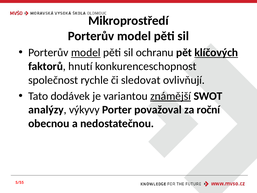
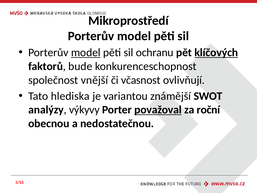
hnutí: hnutí -> bude (80, 66)
rychle: rychle -> vnější (94, 80)
sledovat: sledovat -> včasnost (141, 80)
dodávek: dodávek -> hlediska (70, 96)
známější underline: present -> none (171, 96)
považoval underline: none -> present (158, 110)
